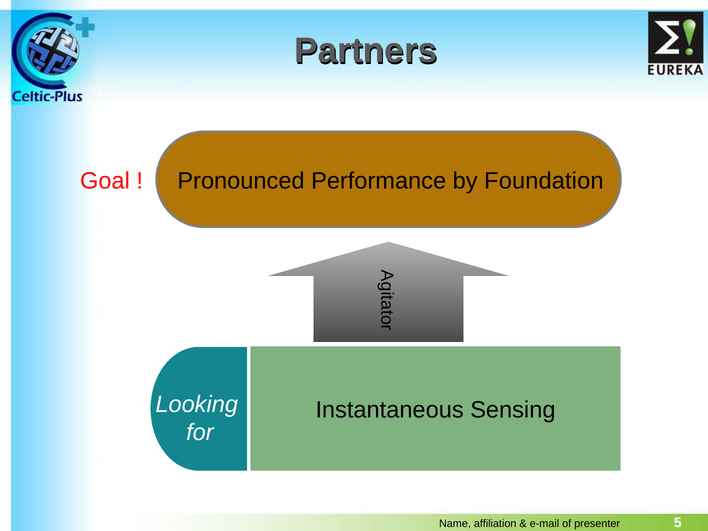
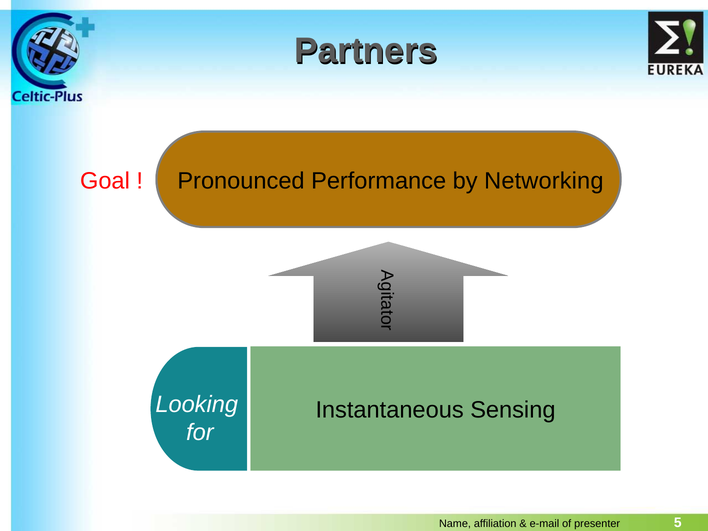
Foundation: Foundation -> Networking (544, 181)
